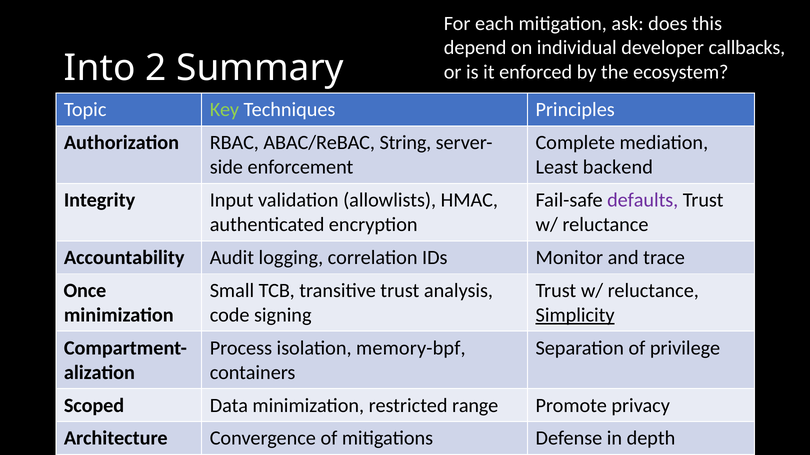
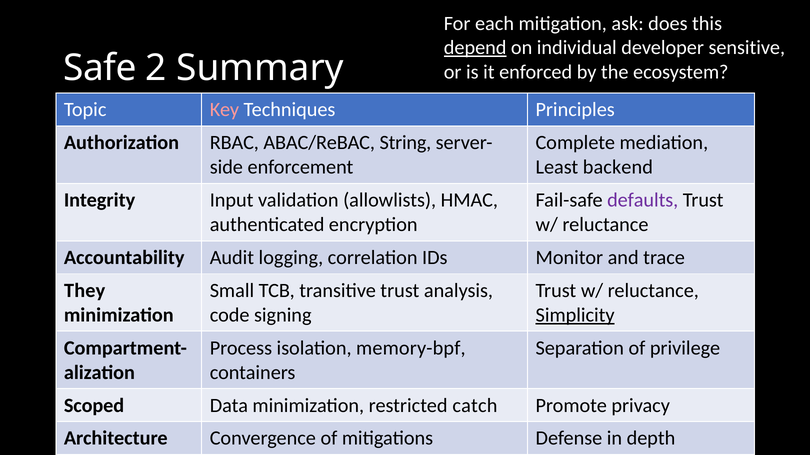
depend underline: none -> present (475, 48)
callbacks: callbacks -> sensitive (747, 48)
Into: Into -> Safe (100, 68)
Key colour: light green -> pink (224, 110)
Once: Once -> They (85, 291)
range: range -> catch (475, 406)
